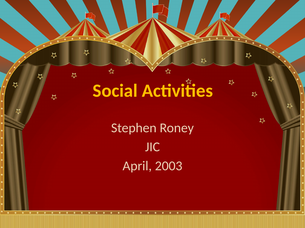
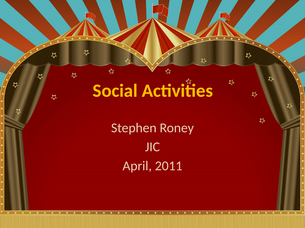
2003: 2003 -> 2011 (169, 166)
